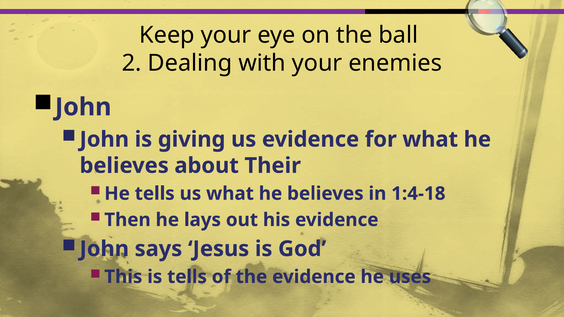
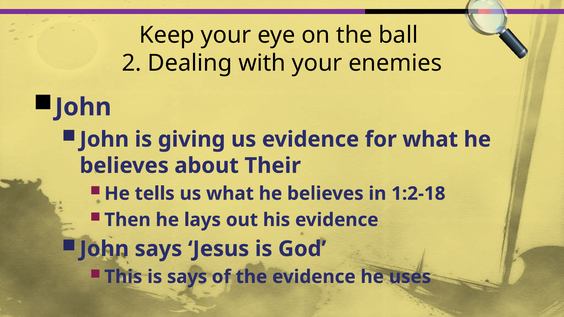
1:4-18: 1:4-18 -> 1:2-18 (418, 194)
is tells: tells -> says (187, 277)
